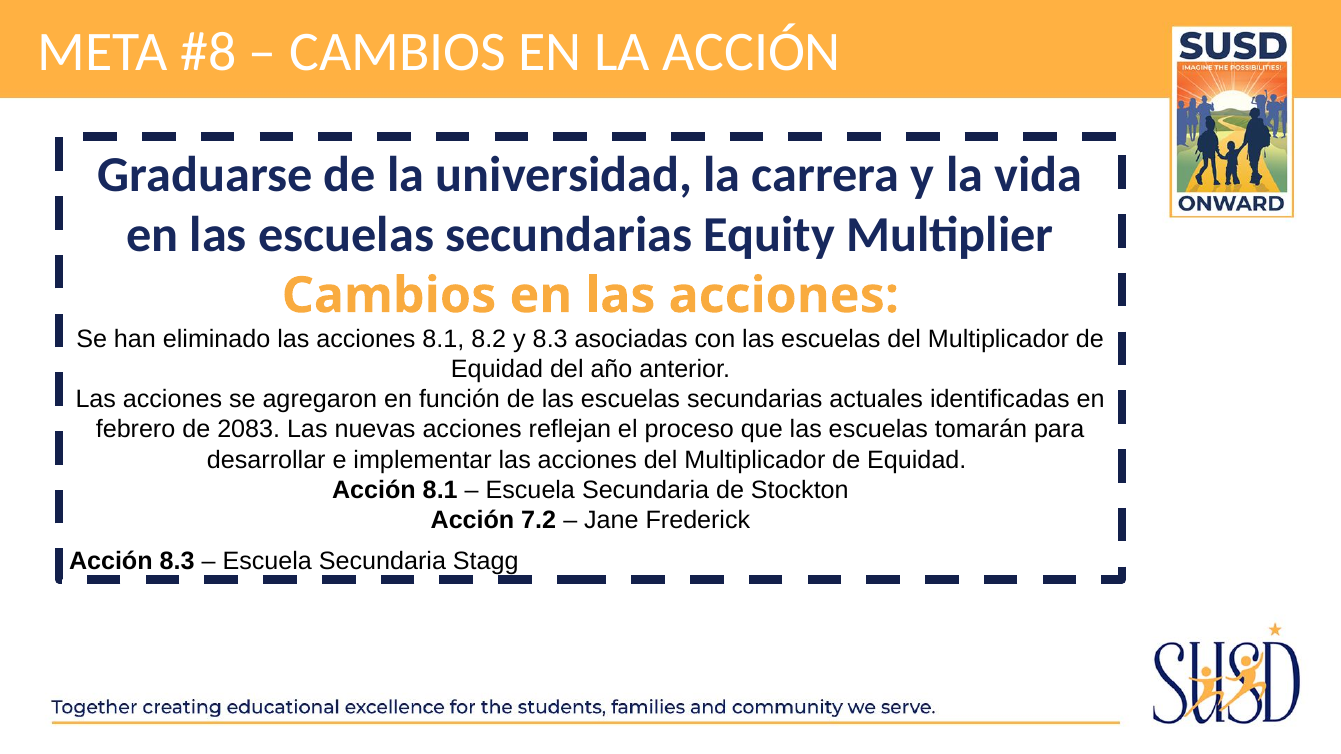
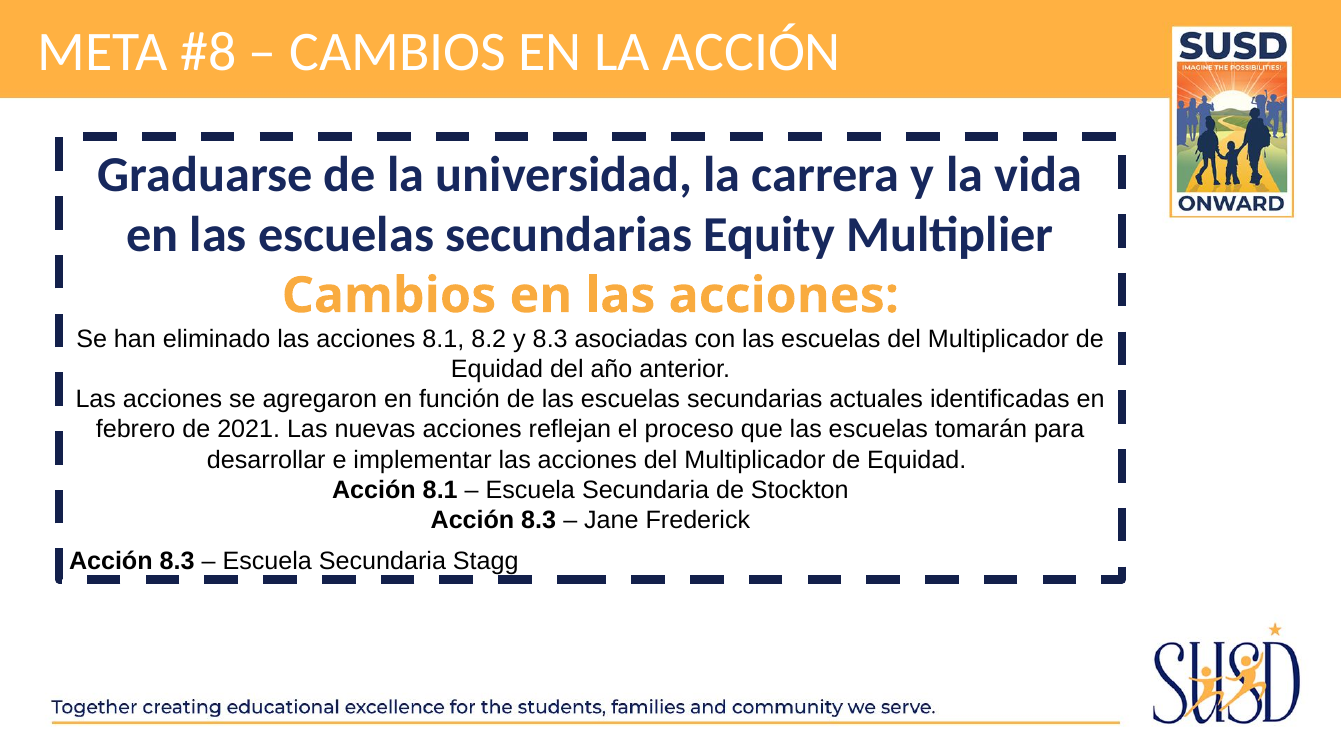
2083: 2083 -> 2021 (249, 430)
7.2: 7.2 -> 8.3 (539, 520)
